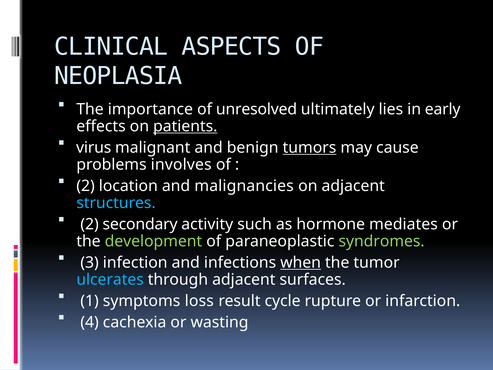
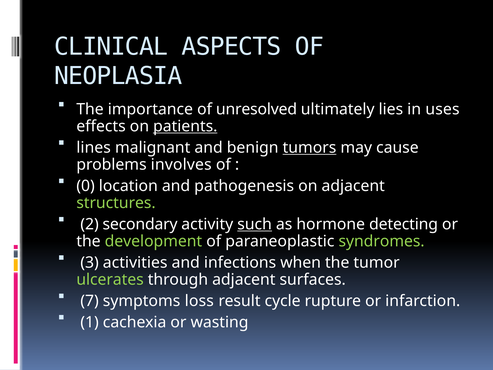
early: early -> uses (442, 109)
virus: virus -> lines (94, 147)
2: 2 -> 0 (86, 186)
malignancies: malignancies -> pathogenesis (244, 186)
structures colour: light blue -> light green (116, 203)
such underline: none -> present (255, 224)
mediates: mediates -> detecting (404, 224)
infection: infection -> activities (135, 262)
when underline: present -> none (301, 262)
ulcerates colour: light blue -> light green (110, 279)
1: 1 -> 7 (90, 301)
4: 4 -> 1 (90, 322)
